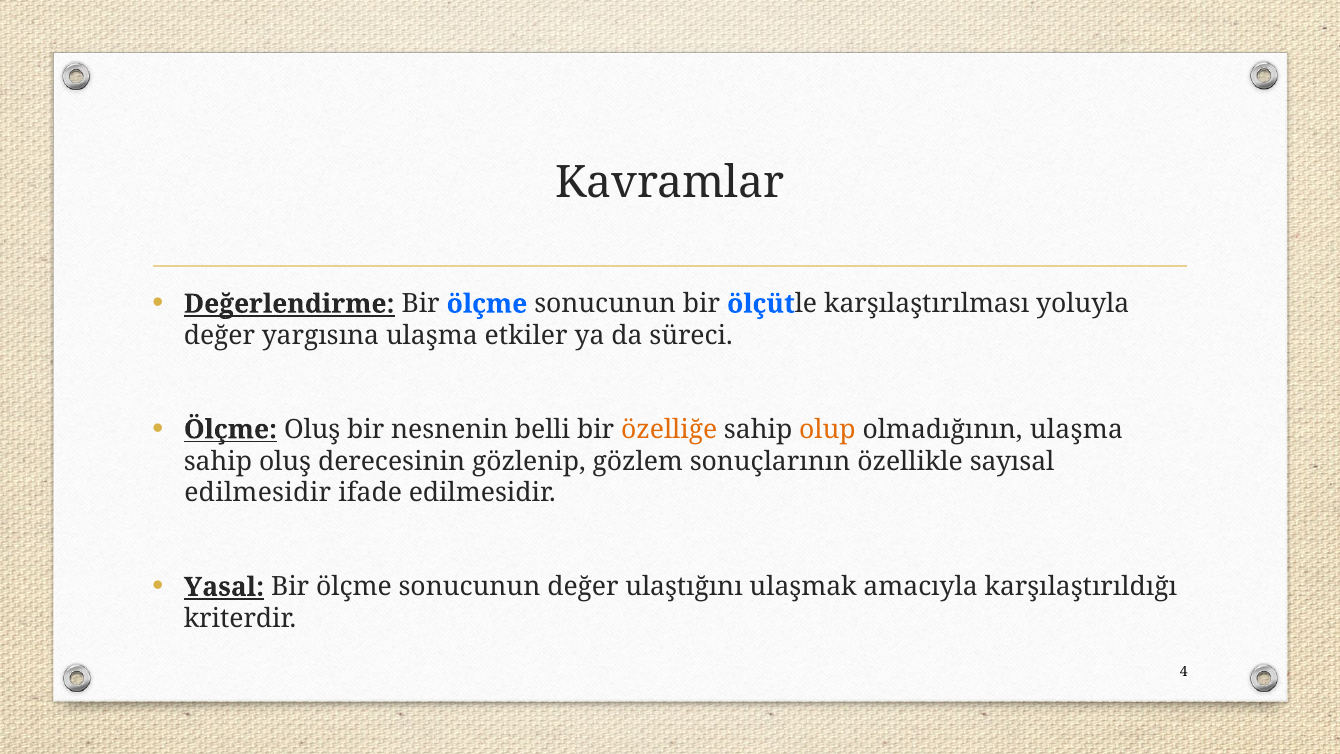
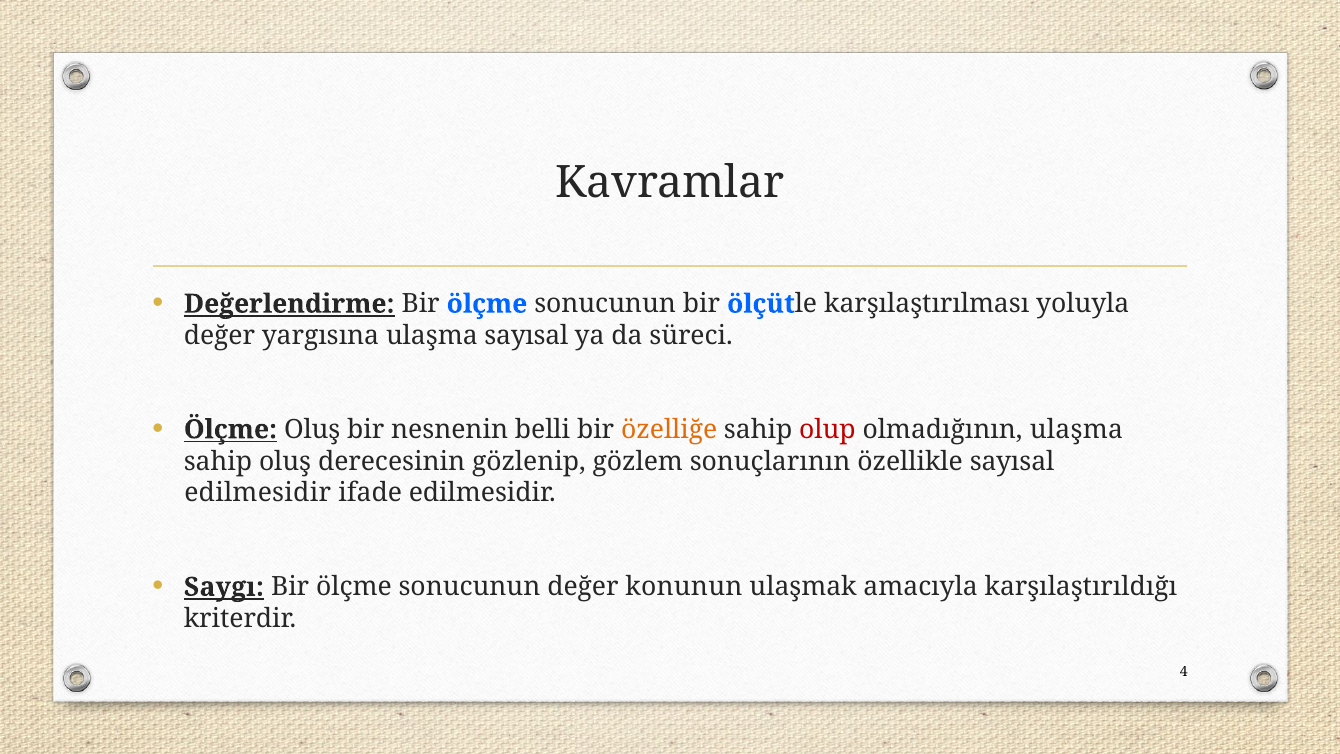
ulaşma etkiler: etkiler -> sayısal (526, 336)
olup colour: orange -> red (827, 429)
Yasal: Yasal -> Saygı (224, 587)
ulaştığını: ulaştığını -> konunun (684, 587)
